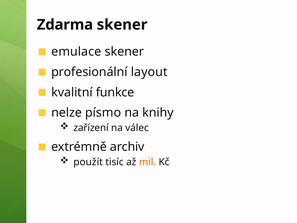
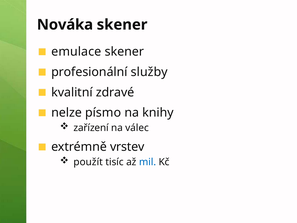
Zdarma: Zdarma -> Nováka (65, 25)
layout: layout -> služby (149, 72)
funkce: funkce -> zdravé (115, 92)
archiv: archiv -> vrstev (127, 147)
mil colour: orange -> blue (148, 162)
